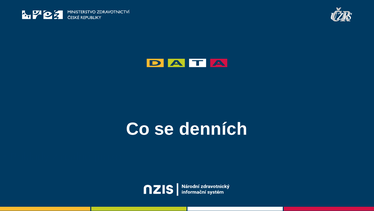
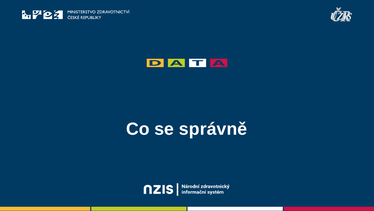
denních: denních -> správně (213, 129)
